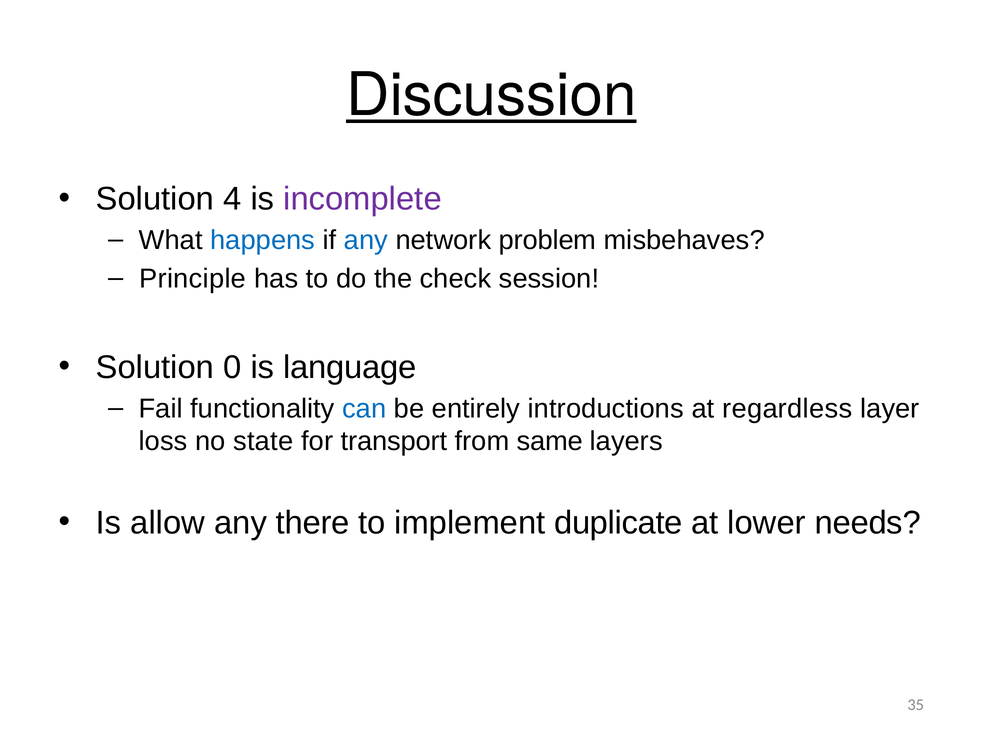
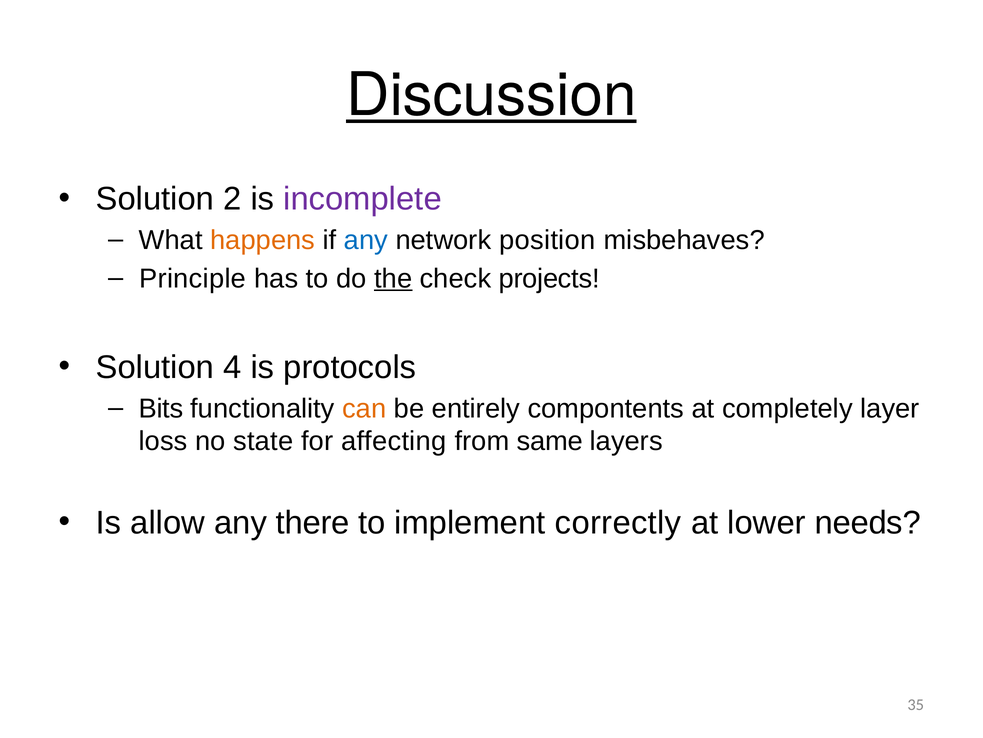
4: 4 -> 2 (232, 199)
happens colour: blue -> orange (263, 240)
problem: problem -> position (547, 240)
the underline: none -> present (393, 278)
session: session -> projects (549, 278)
0: 0 -> 4 (232, 367)
language: language -> protocols (350, 367)
Fail: Fail -> Bits (161, 408)
can colour: blue -> orange (364, 408)
introductions: introductions -> compontents (606, 408)
regardless: regardless -> completely (787, 408)
transport: transport -> affecting (394, 441)
duplicate: duplicate -> correctly (618, 522)
